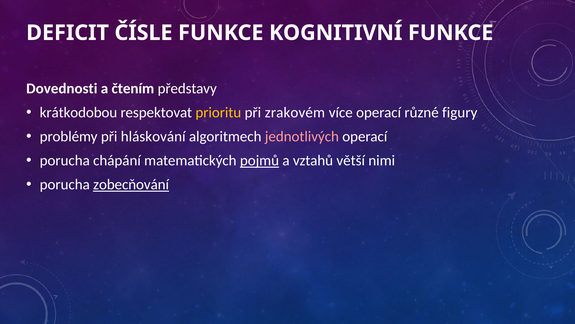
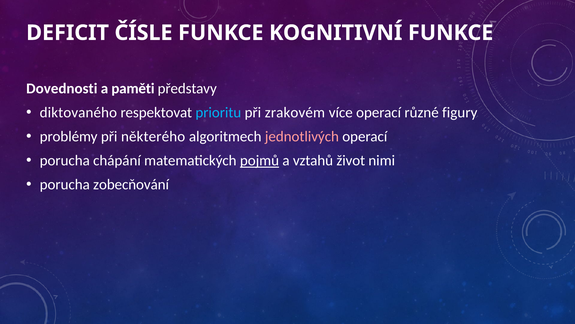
čtením: čtením -> paměti (133, 89)
krátkodobou: krátkodobou -> diktovaného (78, 112)
prioritu colour: yellow -> light blue (218, 112)
hláskování: hláskování -> některého (153, 136)
větší: větší -> život (351, 160)
zobecňování underline: present -> none (131, 184)
